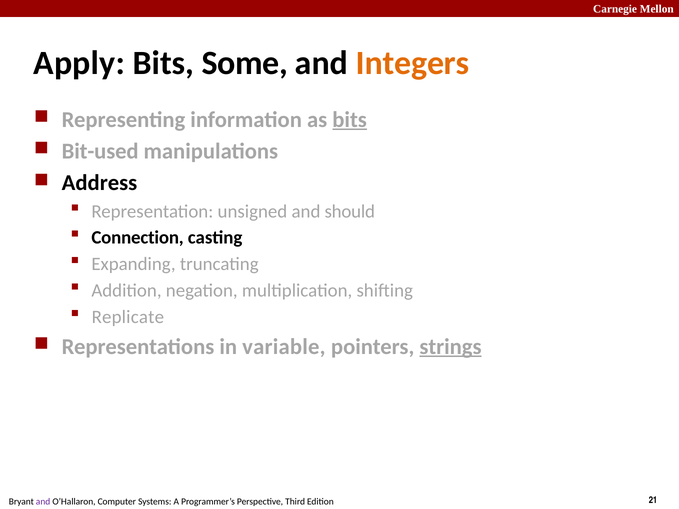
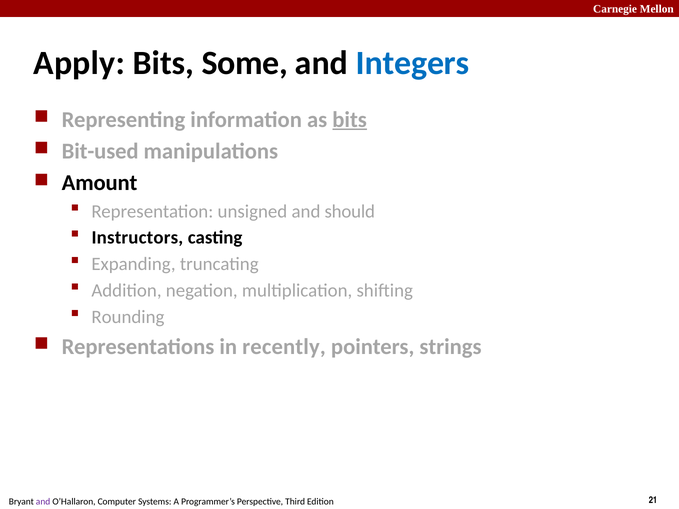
Integers colour: orange -> blue (413, 63)
Address: Address -> Amount (100, 183)
Connection: Connection -> Instructors (137, 238)
Replicate: Replicate -> Rounding (128, 317)
variable: variable -> recently (284, 347)
strings underline: present -> none (451, 347)
